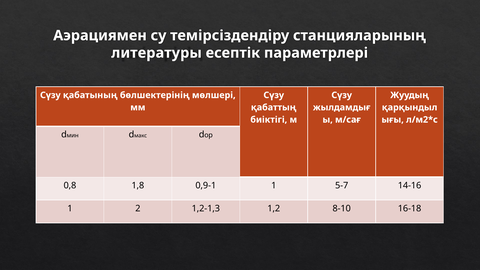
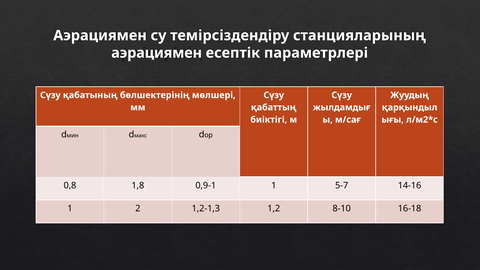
литературы: литературы -> аэрациямен (157, 53)
